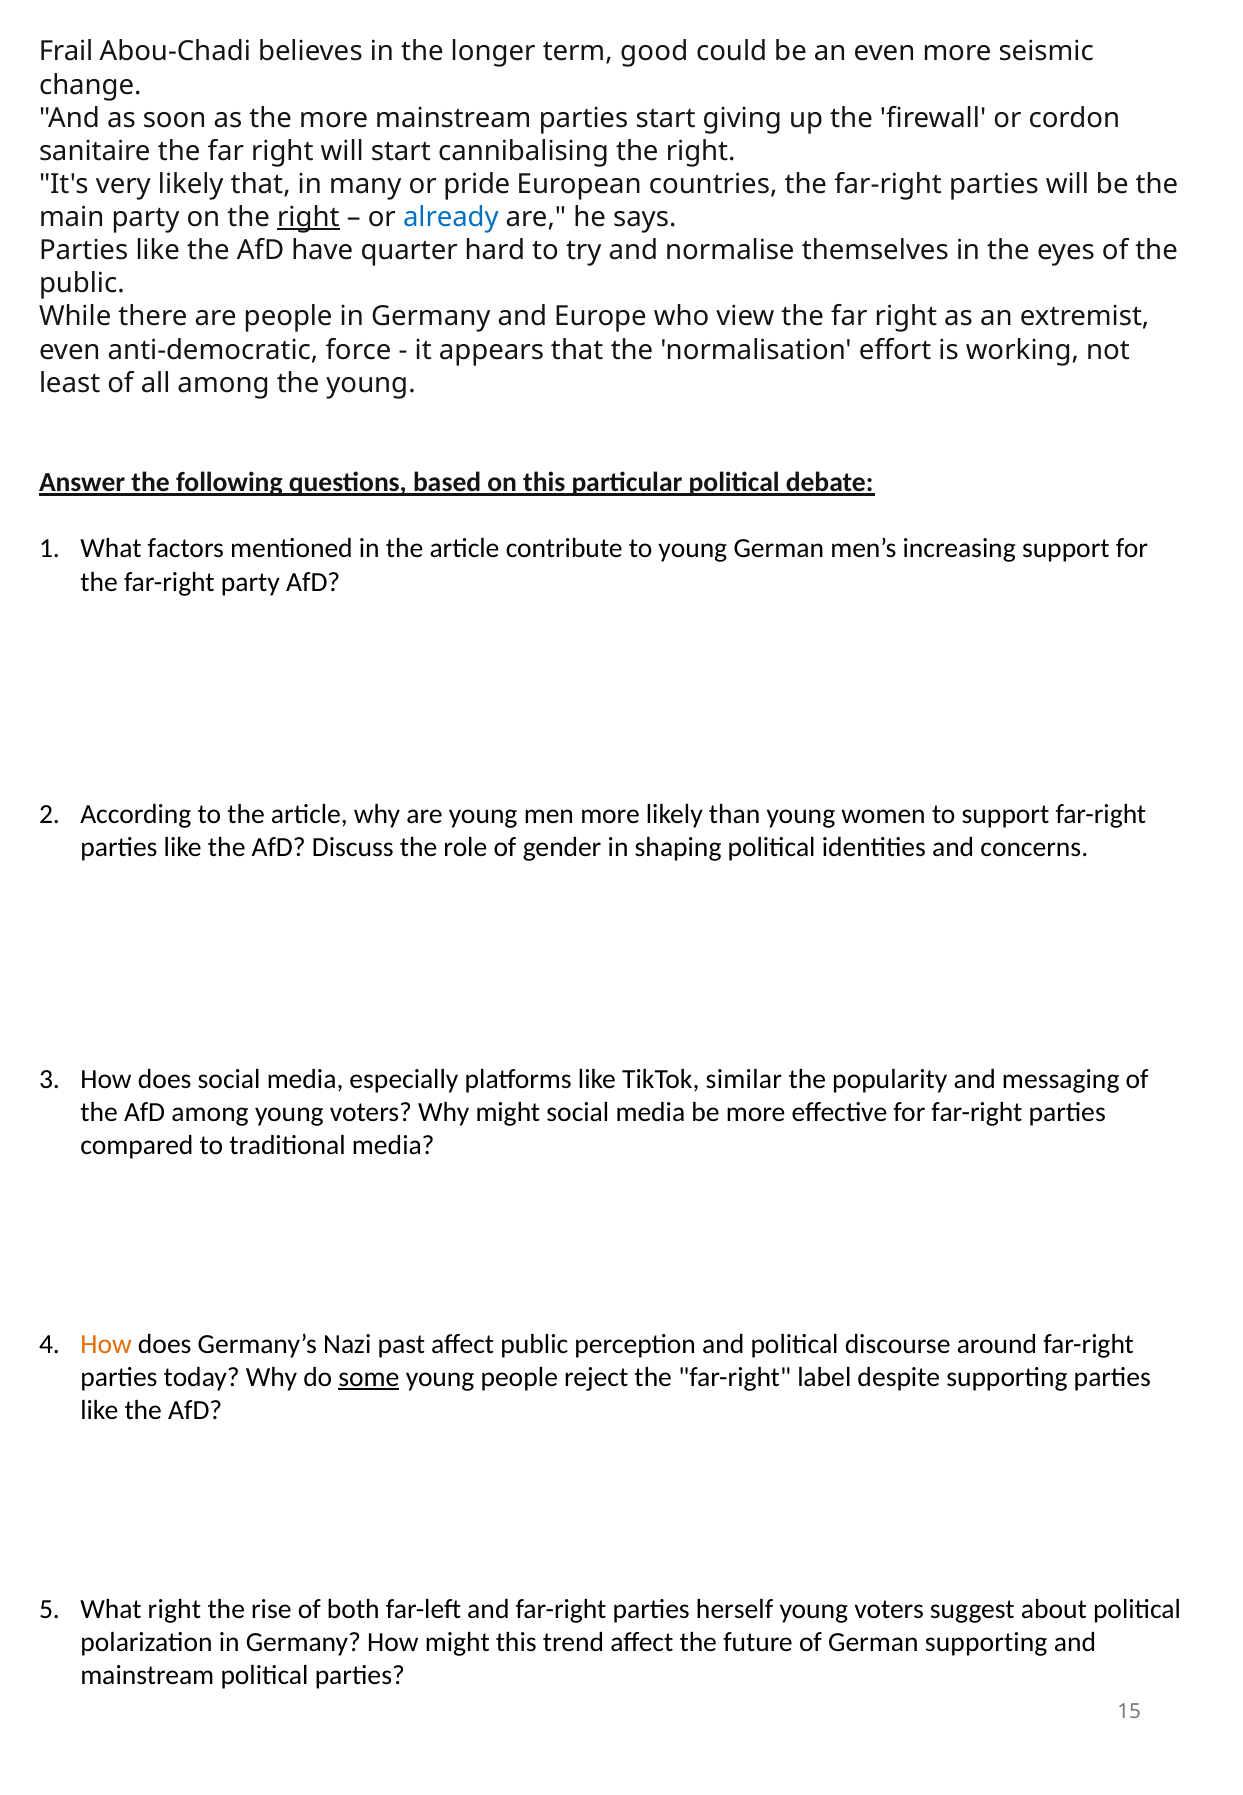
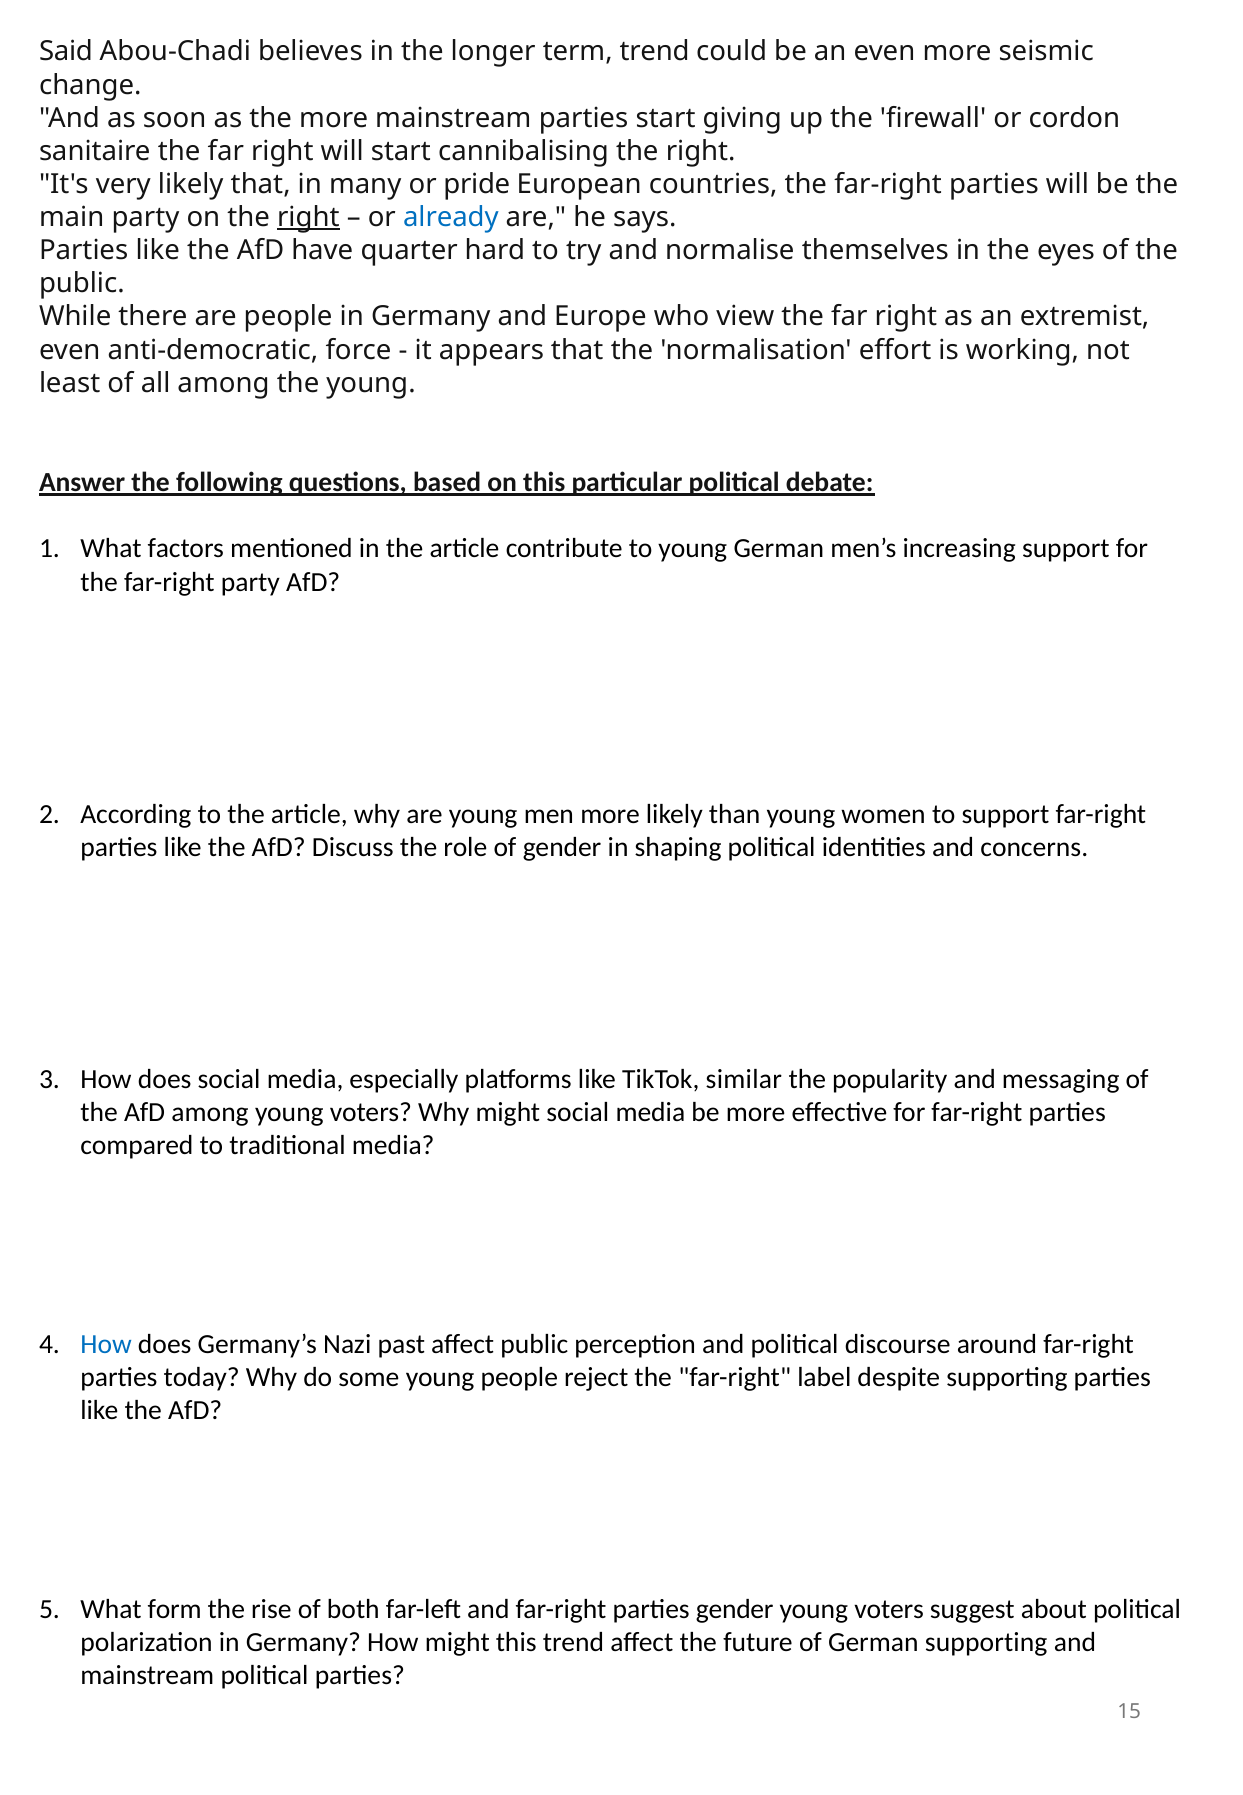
Frail: Frail -> Said (66, 52)
term good: good -> trend (655, 52)
How colour: orange -> blue (106, 1344)
some underline: present -> none (369, 1378)
What right: right -> form (175, 1610)
parties herself: herself -> gender (735, 1610)
